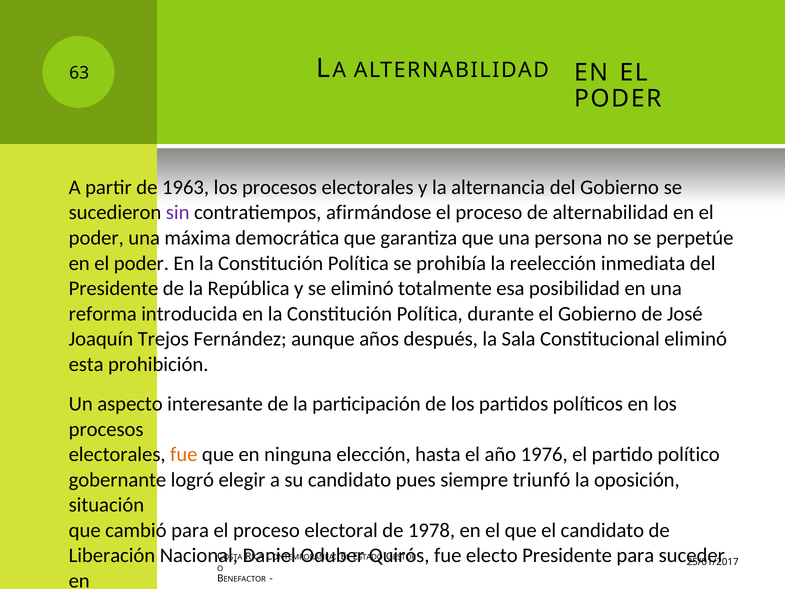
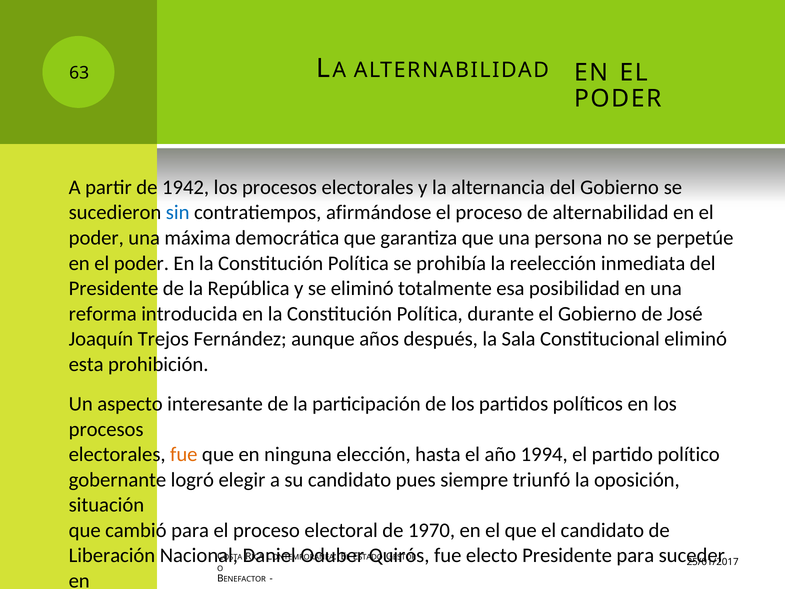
1963: 1963 -> 1942 (186, 187)
sin colour: purple -> blue (178, 213)
1976: 1976 -> 1994 (544, 454)
1978: 1978 -> 1970 (432, 530)
